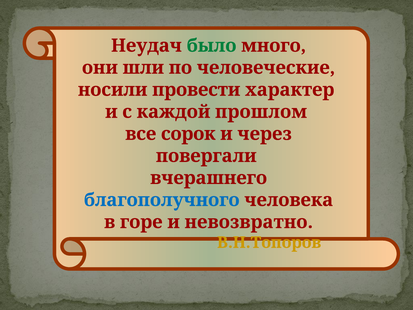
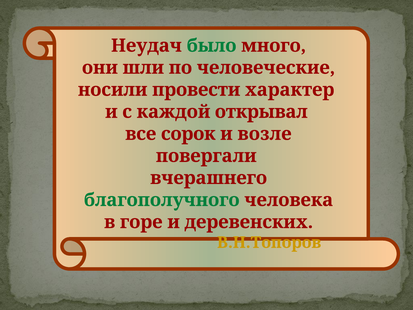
прошлом: прошлом -> открывал (261, 112)
через: через -> возле (265, 134)
благополучного colour: blue -> green (162, 200)
невозвратно: невозвратно -> деревенских (249, 222)
